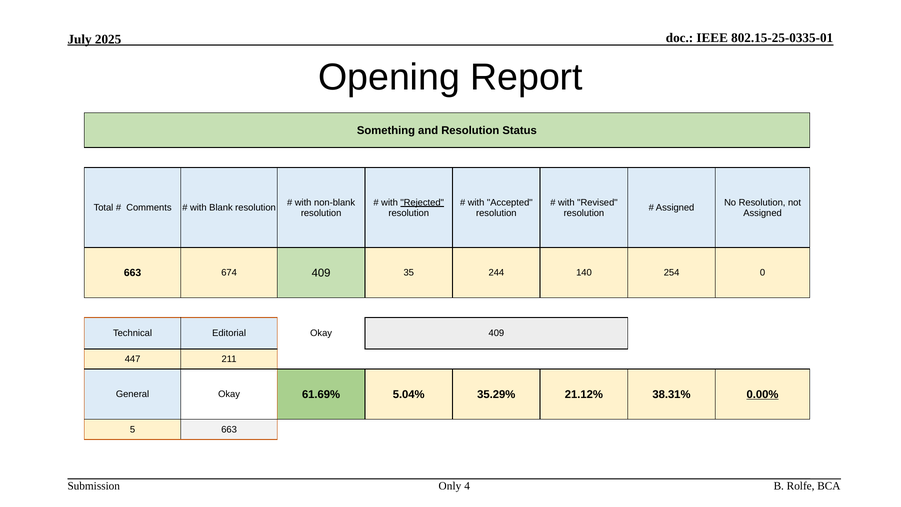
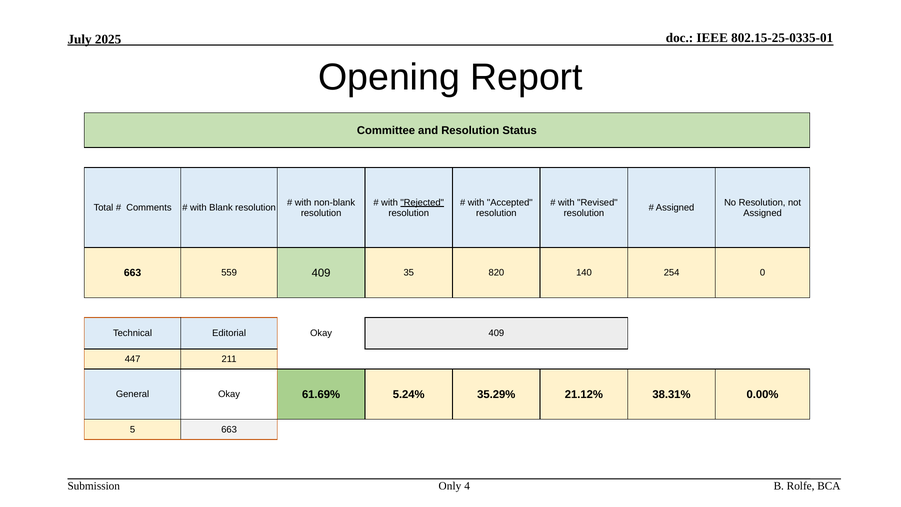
Something: Something -> Committee (386, 130)
674: 674 -> 559 (229, 273)
244: 244 -> 820 (496, 273)
5.04%: 5.04% -> 5.24% (409, 394)
0.00% underline: present -> none (763, 394)
